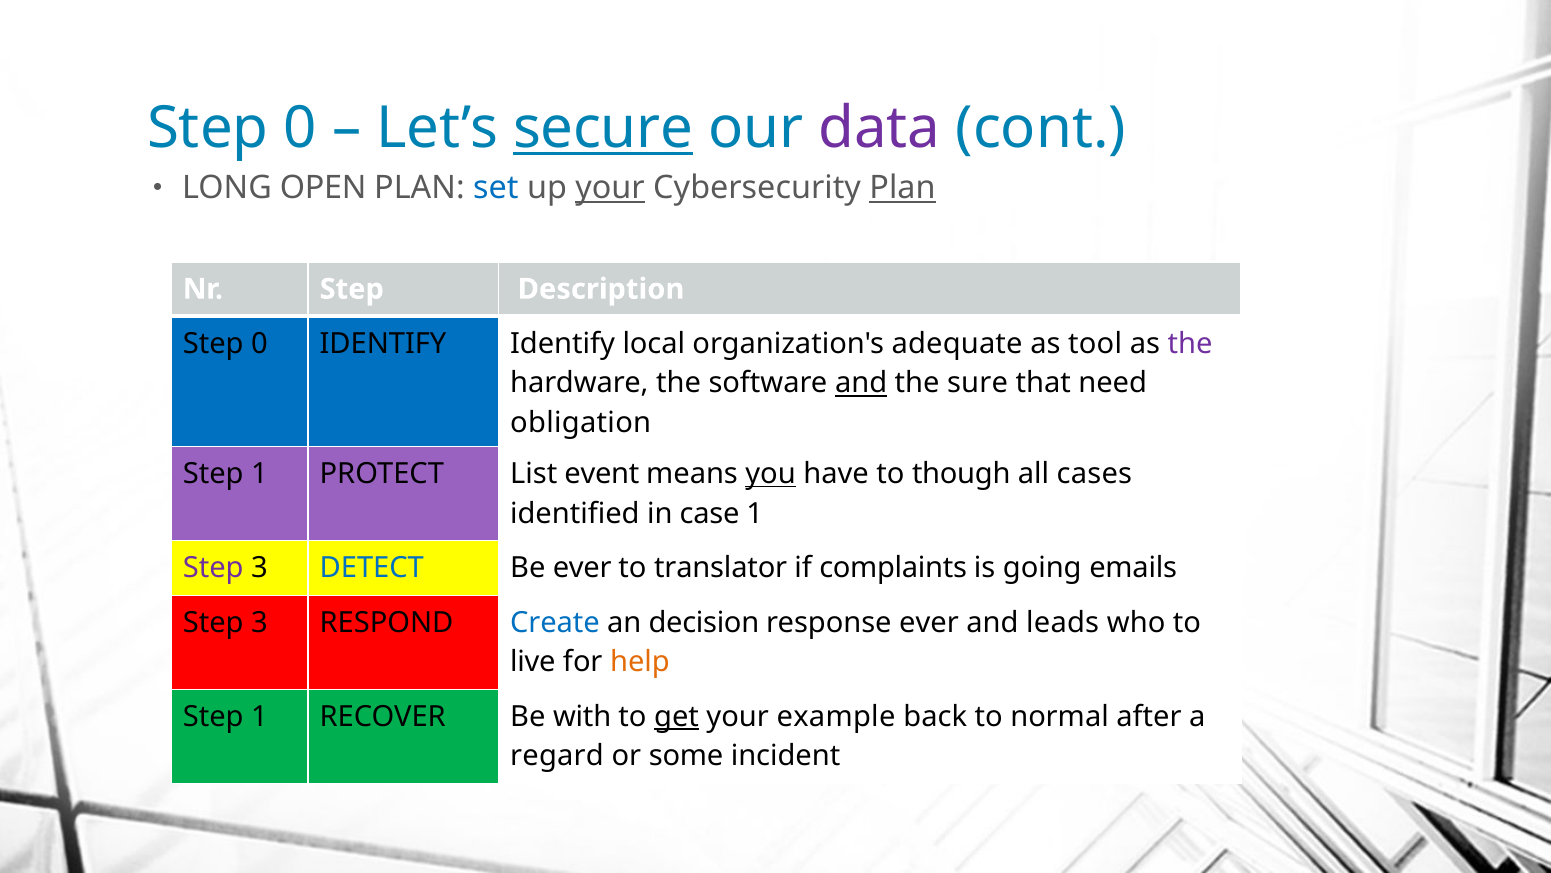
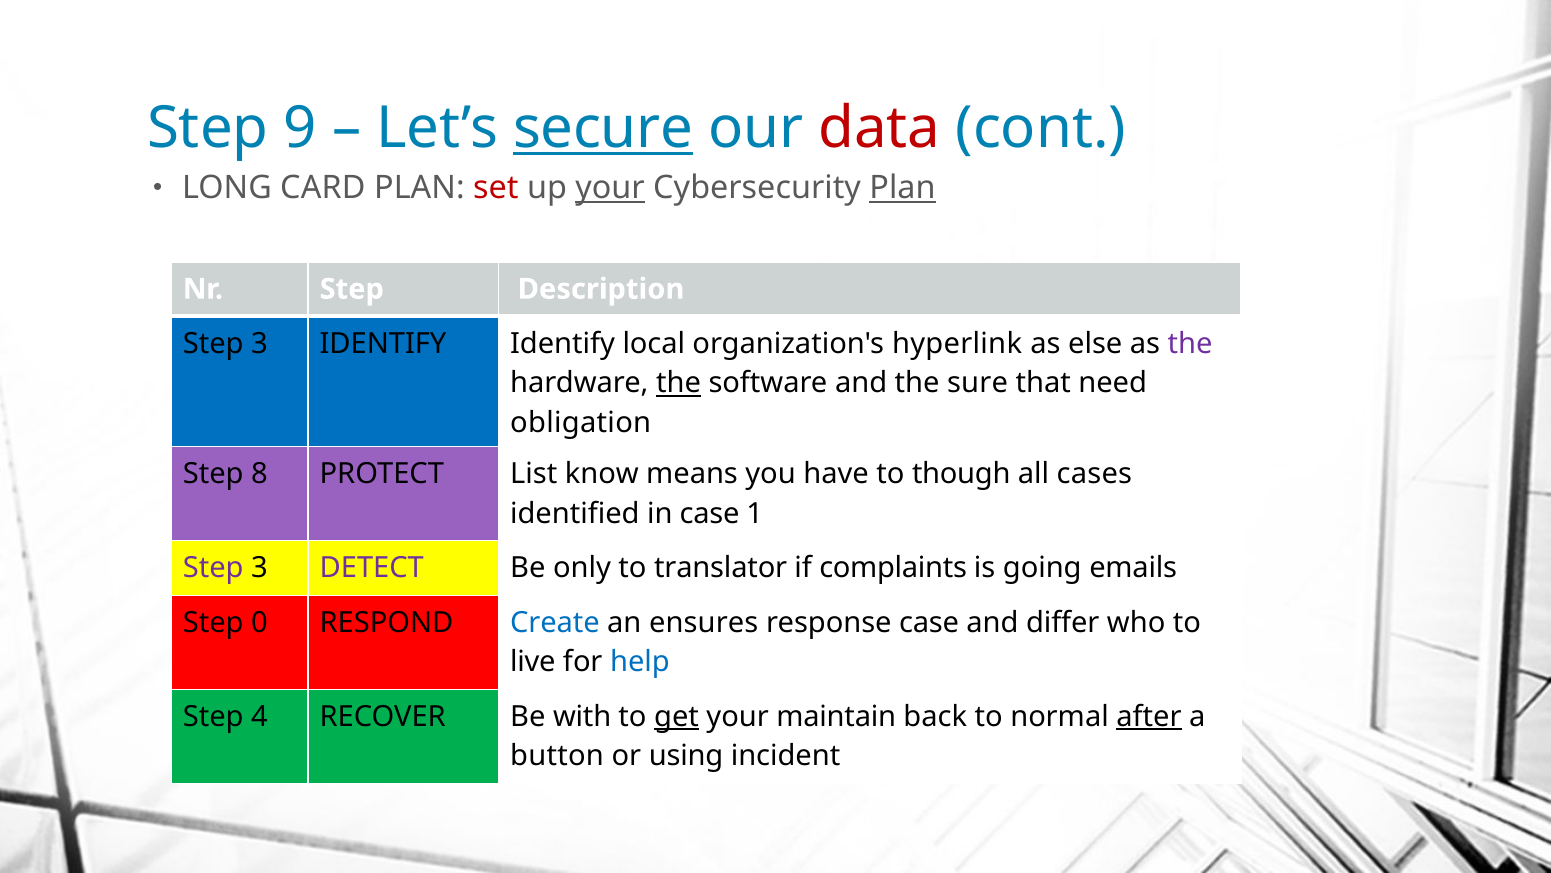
0: 0 -> 9 (300, 129)
data colour: purple -> red (879, 129)
OPEN: OPEN -> CARD (323, 188)
set colour: blue -> red (496, 188)
0: 0 -> 3 (259, 343)
adequate: adequate -> hyperlink (957, 343)
tool: tool -> else (1095, 343)
the underline: none -> present (678, 383)
and underline: present -> none (861, 383)
1: 1 -> 8 (259, 474)
event: event -> know (602, 474)
you underline: present -> none (771, 474)
DETECT colour: blue -> purple (372, 568)
Be ever: ever -> only (582, 568)
3: 3 -> 0 (259, 622)
decision: decision -> ensures (704, 622)
response ever: ever -> case (929, 622)
leads: leads -> differ (1063, 622)
help colour: orange -> blue (640, 662)
1: 1 -> 4 (259, 716)
example: example -> maintain (836, 716)
after underline: none -> present (1149, 716)
regard: regard -> button (557, 756)
some: some -> using (686, 756)
